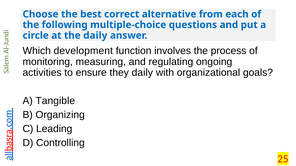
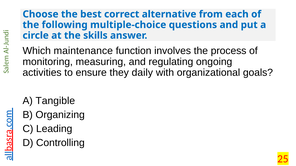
the daily: daily -> skills (95, 36)
development: development -> maintenance (83, 51)
